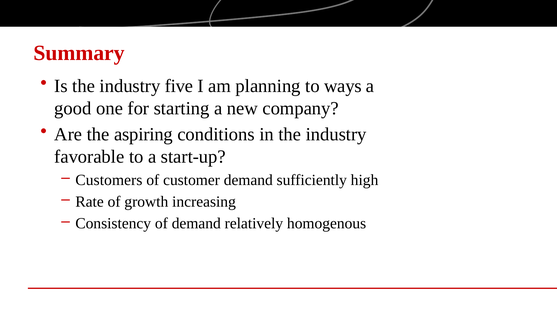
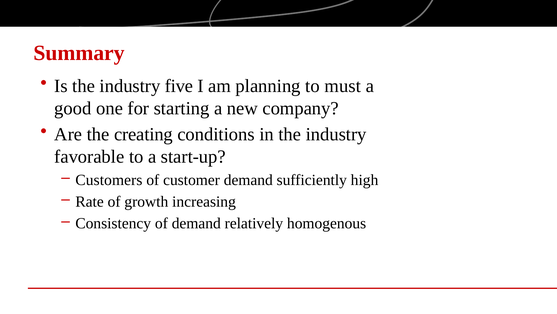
ways: ways -> must (343, 86)
aspiring: aspiring -> creating (143, 134)
